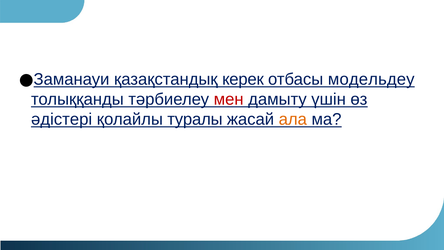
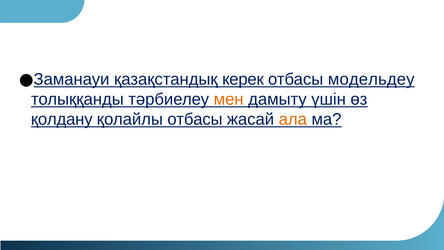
мен colour: red -> orange (229, 99)
әдістері: әдістері -> қолдану (62, 119)
қолайлы туралы: туралы -> отбасы (195, 119)
